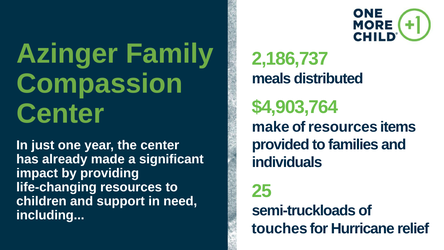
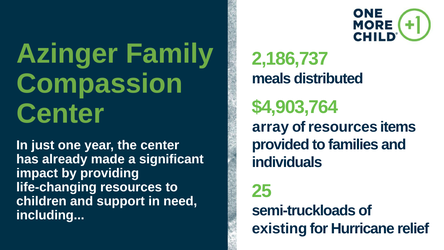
make: make -> array (271, 127)
touches: touches -> existing (279, 228)
